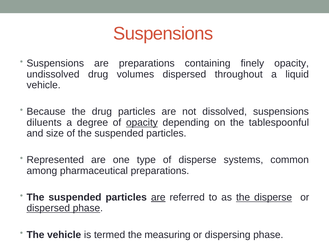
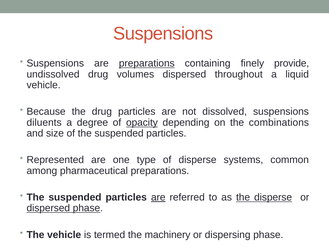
preparations underline: none -> present (147, 63)
finely opacity: opacity -> provide (292, 63)
tablespoonful: tablespoonful -> combinations (279, 122)
measuring: measuring -> machinery (168, 234)
